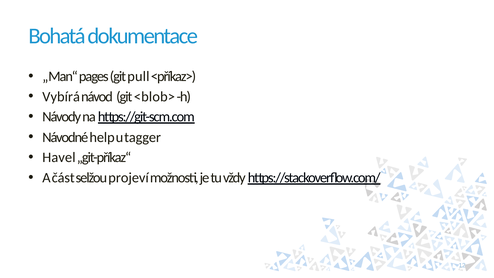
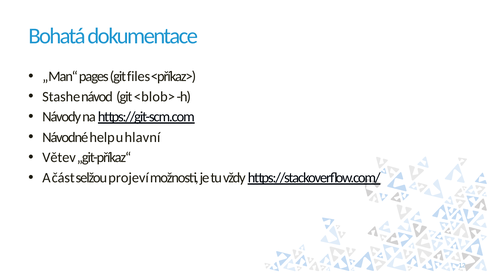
pull: pull -> files (139, 76)
Vybírá: Vybírá -> Stashe (61, 97)
tagger: tagger -> hlavní (142, 137)
Havel: Havel -> Větev (59, 157)
